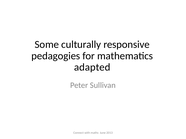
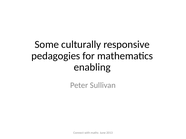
adapted: adapted -> enabling (92, 67)
